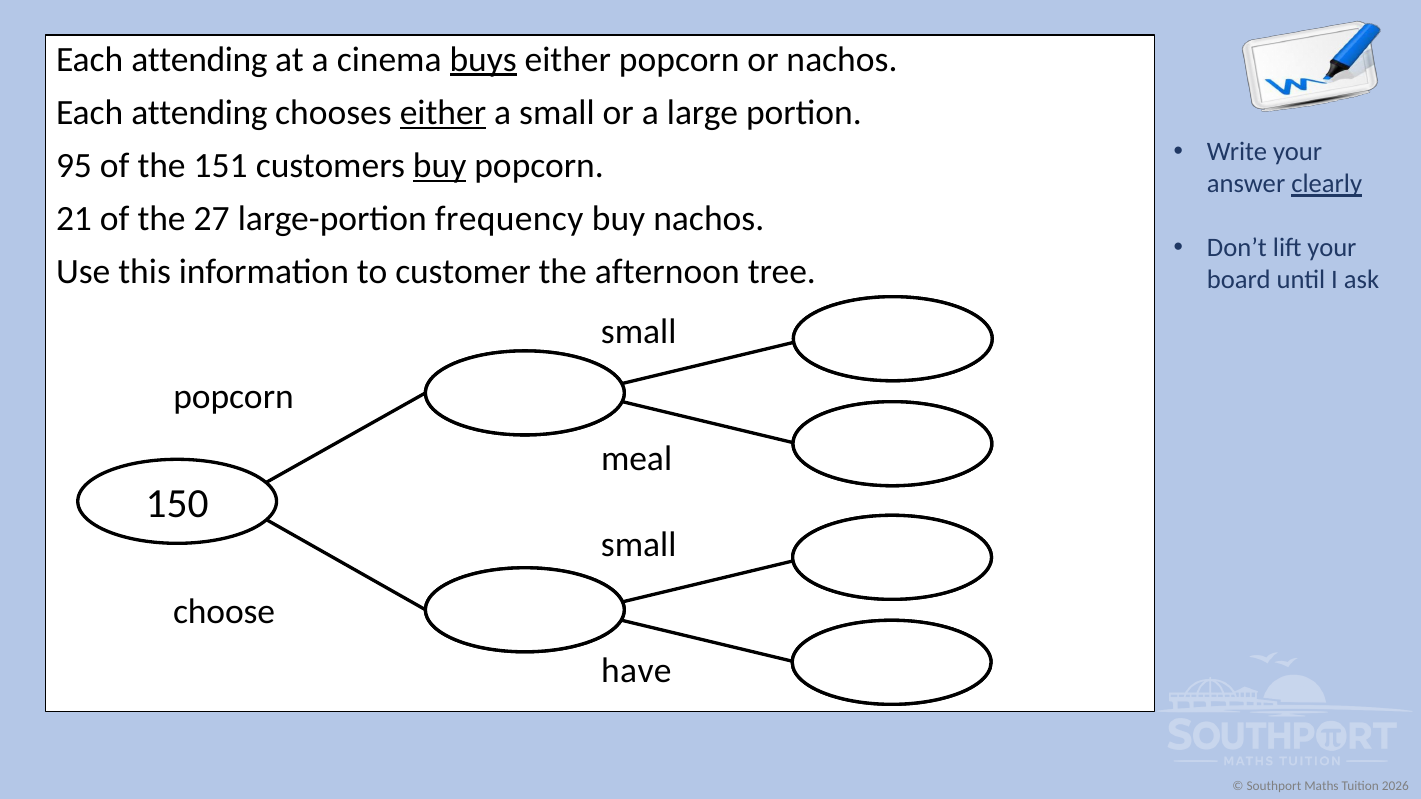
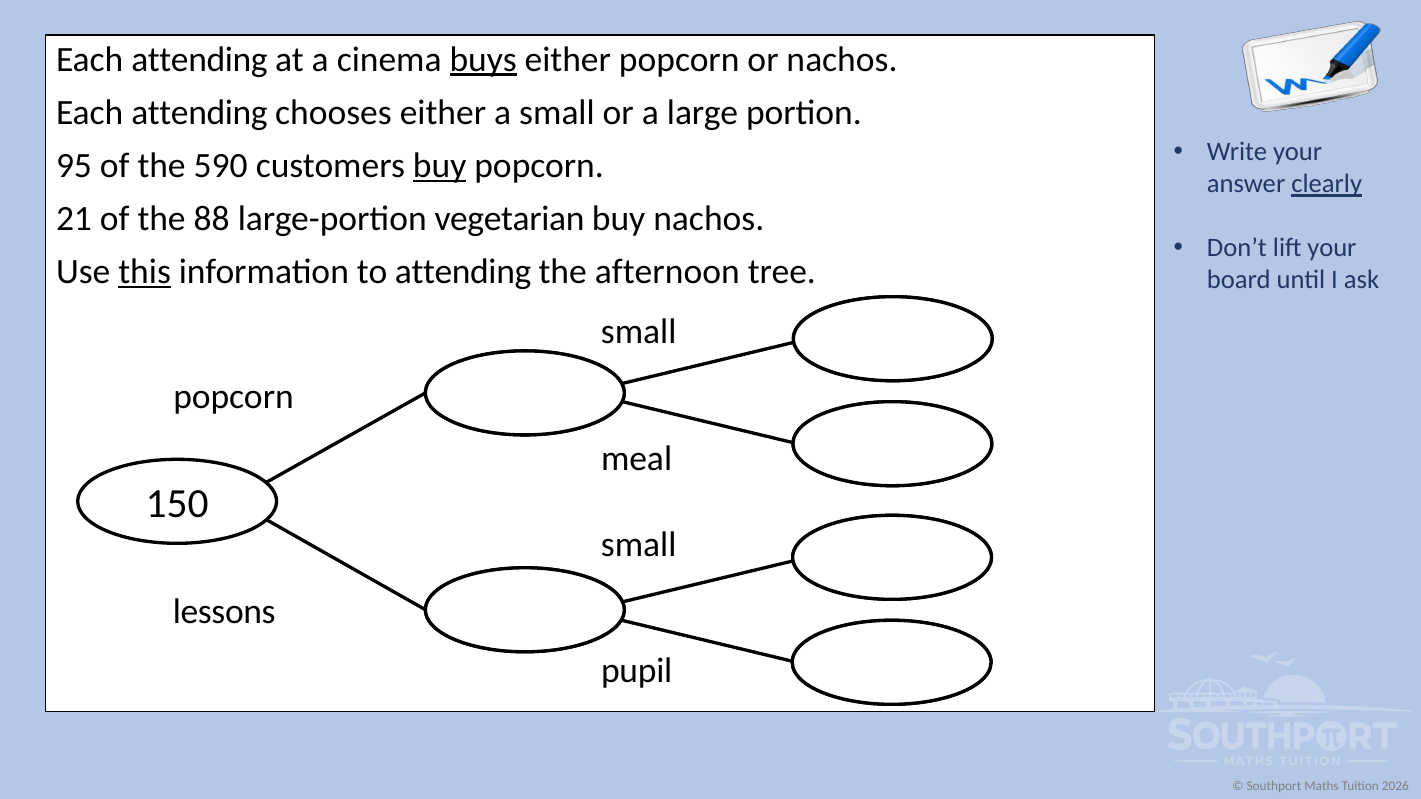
either underline: present -> none (443, 112)
151: 151 -> 590 (221, 166)
27: 27 -> 88 (212, 219)
frequency: frequency -> vegetarian (509, 219)
this underline: none -> present (145, 272)
to customer: customer -> attending (463, 272)
choose: choose -> lessons (224, 612)
have: have -> pupil (637, 671)
